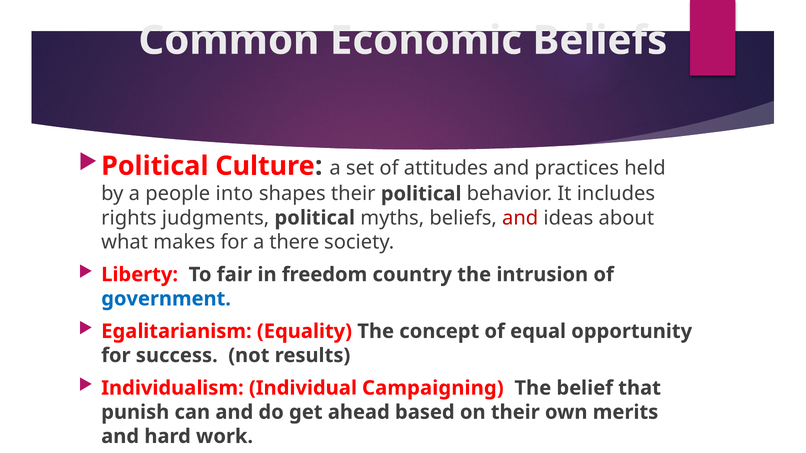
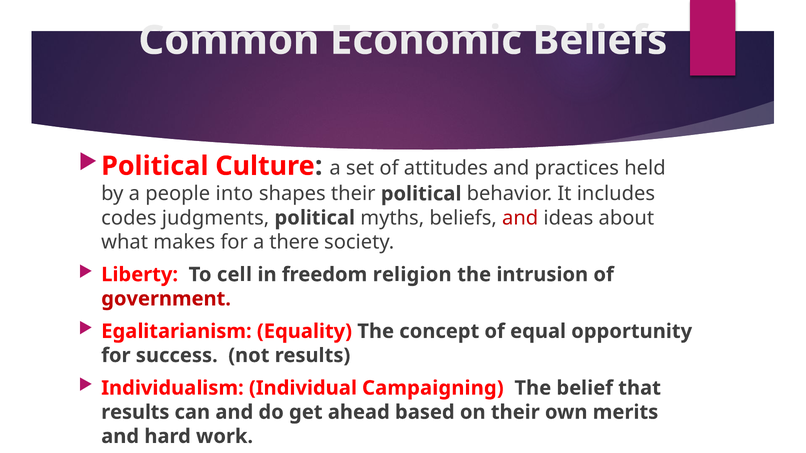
rights: rights -> codes (129, 218)
fair: fair -> cell (234, 275)
country: country -> religion (412, 275)
government colour: blue -> red (166, 299)
punish: punish -> results (135, 412)
